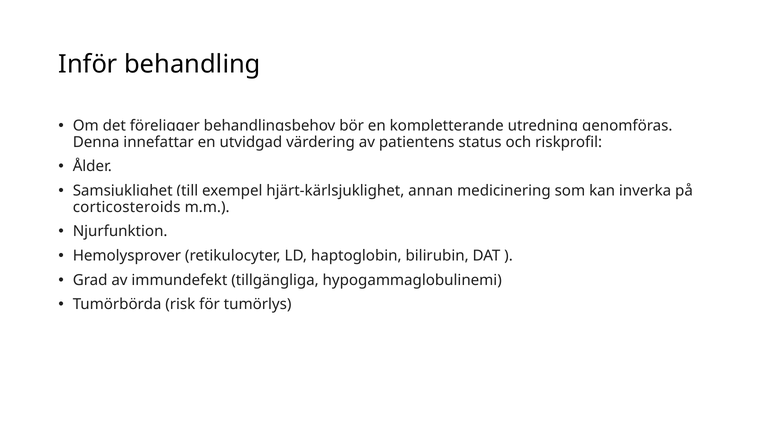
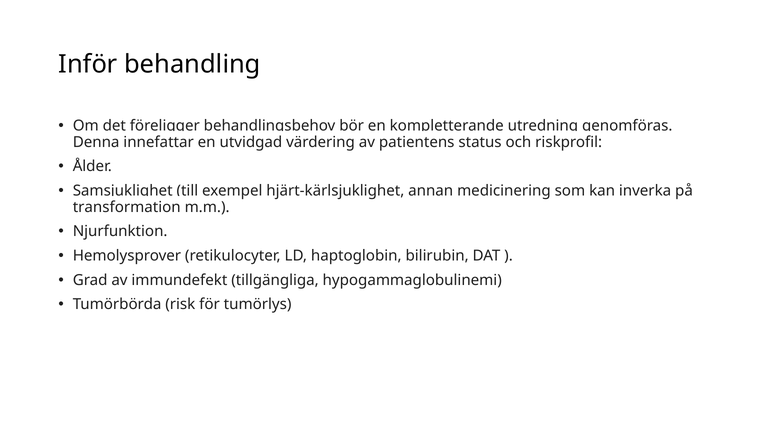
corticosteroids: corticosteroids -> transformation (127, 207)
